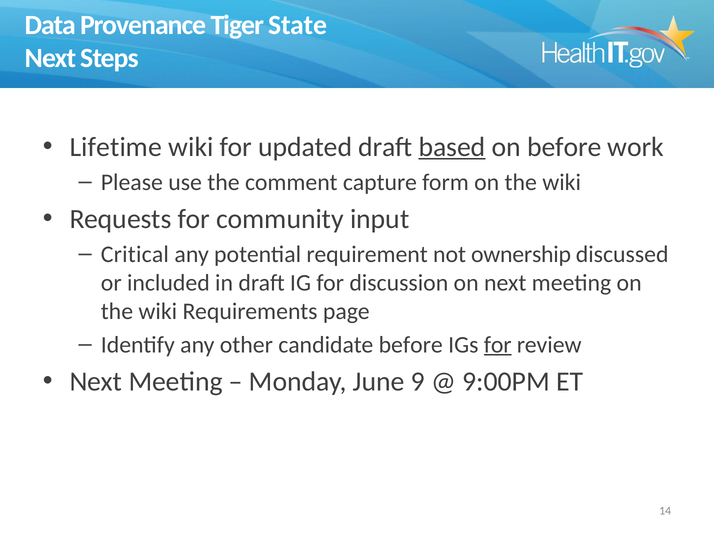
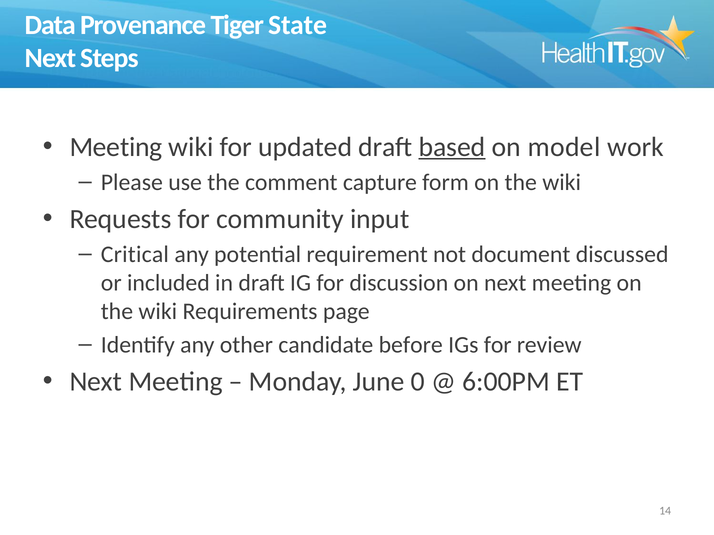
Lifetime: Lifetime -> Meeting (116, 147)
on before: before -> model (564, 147)
ownership: ownership -> document (521, 255)
for underline: present -> none (498, 345)
9: 9 -> 0 (418, 382)
9:00PM: 9:00PM -> 6:00PM (506, 382)
